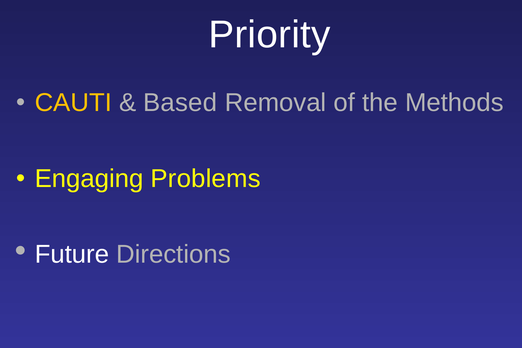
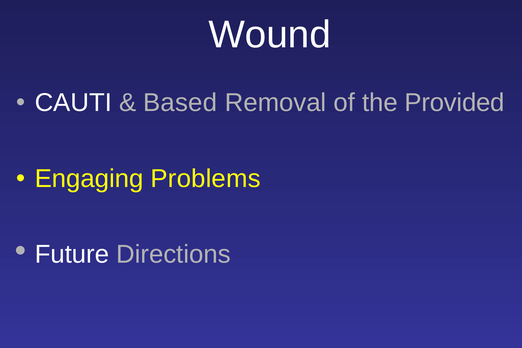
Priority: Priority -> Wound (270, 35)
CAUTI colour: yellow -> white (73, 103)
Methods: Methods -> Provided (455, 103)
